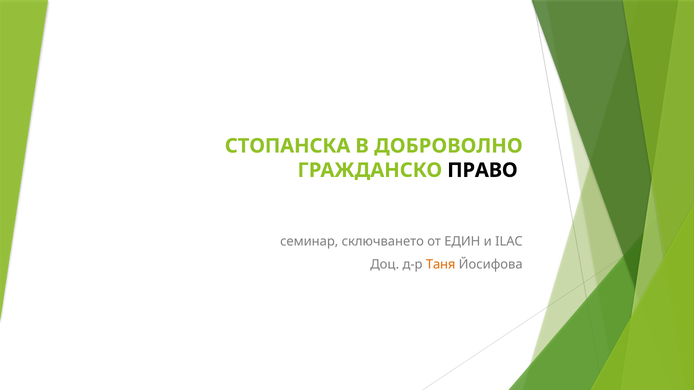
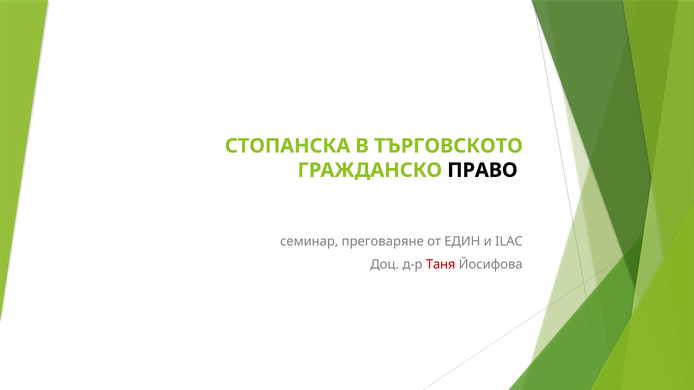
ДОБРОВОЛНО: ДОБРОВОЛНО -> ТЪРГОВСКОТО (448, 146)
сключването: сключването -> преговаряне (383, 242)
Таня colour: orange -> red (441, 265)
